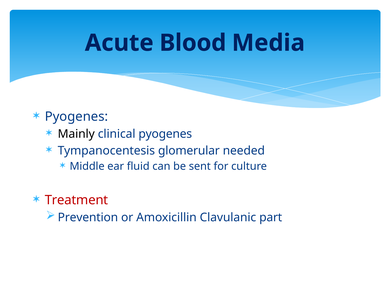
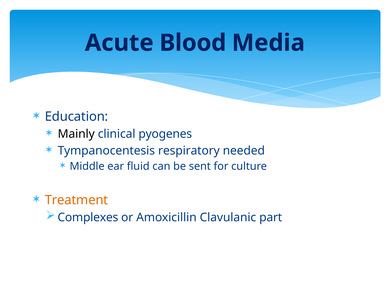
Pyogenes: Pyogenes -> Education (77, 116)
glomerular: glomerular -> respiratory (189, 150)
Treatment colour: red -> orange (76, 200)
Prevention: Prevention -> Complexes (88, 217)
